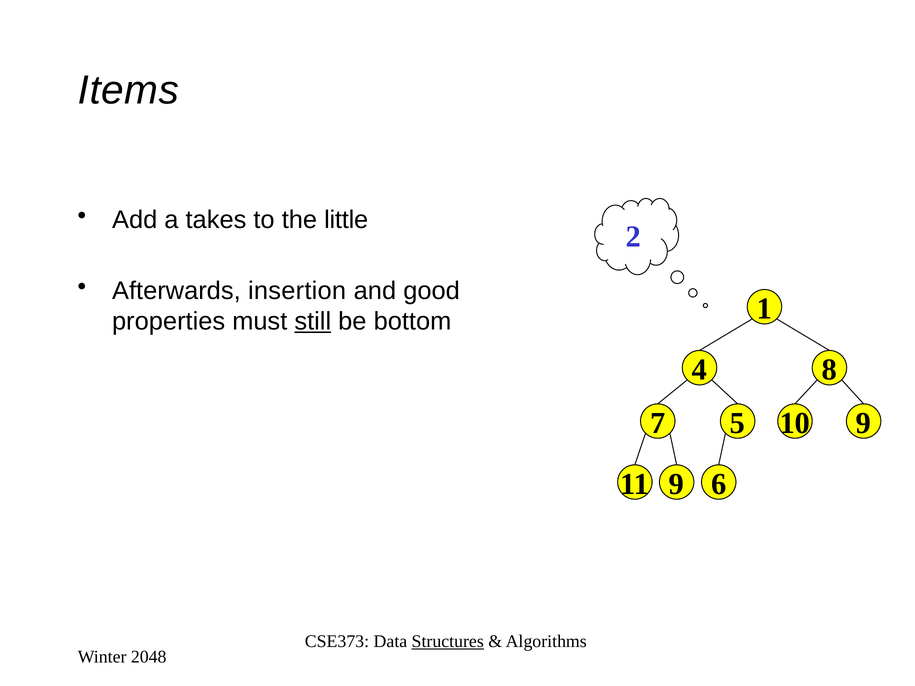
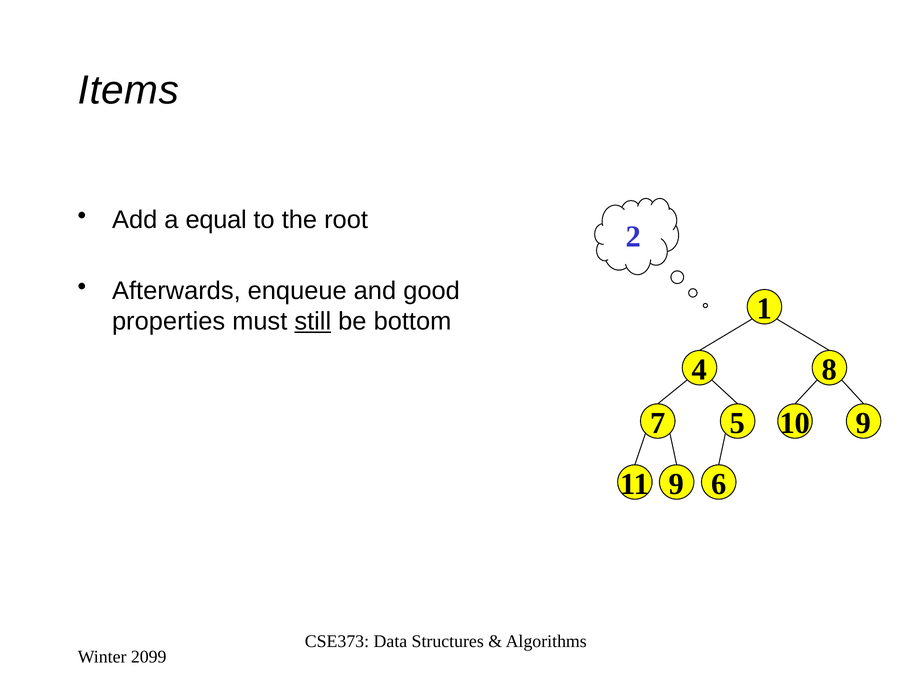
takes: takes -> equal (216, 220)
little: little -> root (346, 220)
insertion: insertion -> enqueue (297, 291)
Structures underline: present -> none (448, 642)
2048: 2048 -> 2099 (149, 657)
